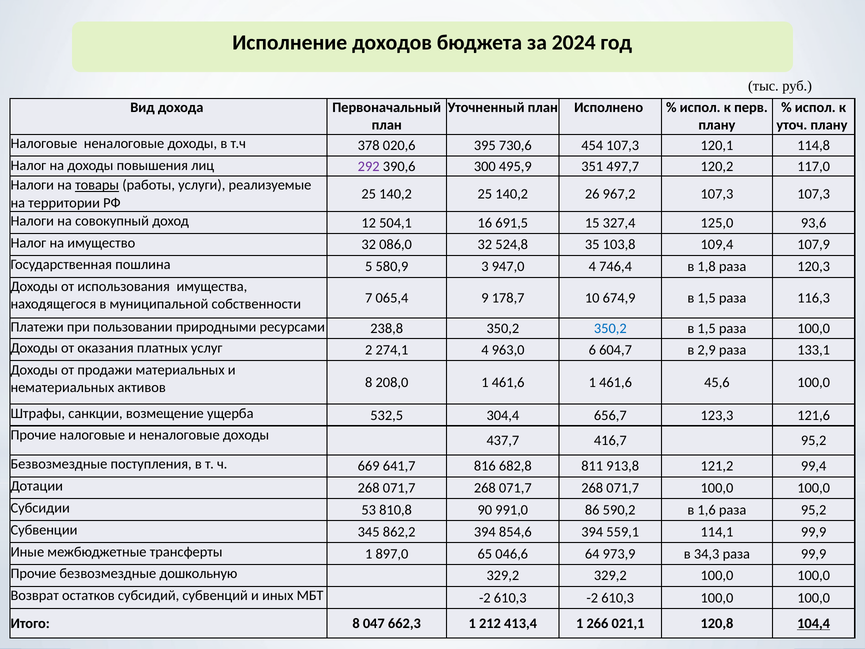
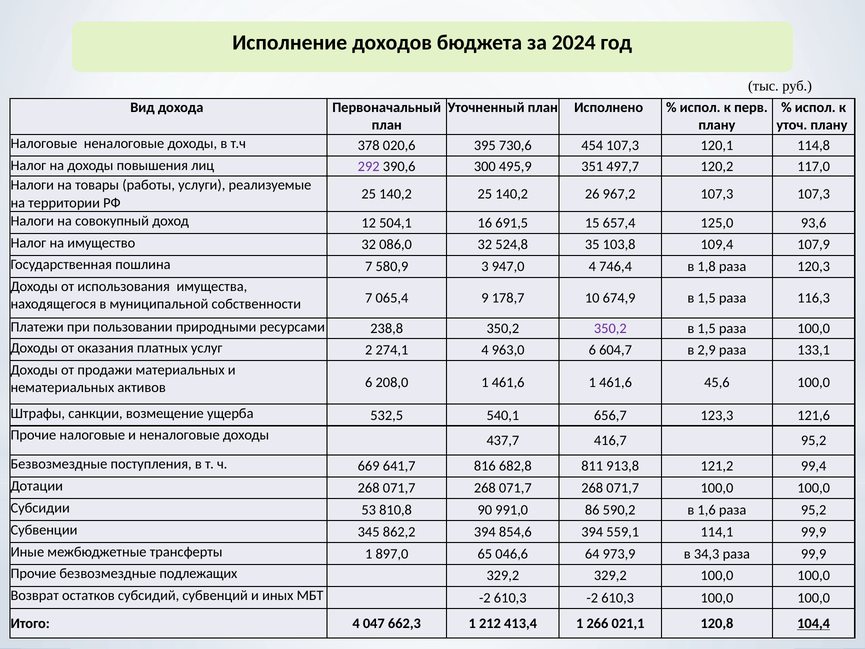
товары underline: present -> none (97, 185)
327,4: 327,4 -> 657,4 (619, 223)
пошлина 5: 5 -> 7 (369, 267)
350,2 colour: blue -> purple (610, 328)
активов 8: 8 -> 6 (369, 382)
304,4: 304,4 -> 540,1 (503, 415)
дошкольную: дошкольную -> подлежащих (198, 574)
Итого 8: 8 -> 4 (356, 623)
